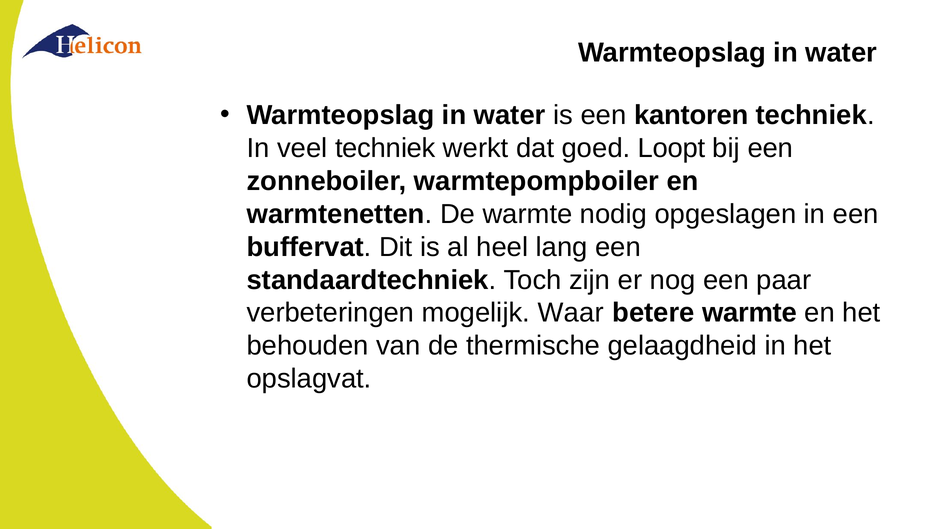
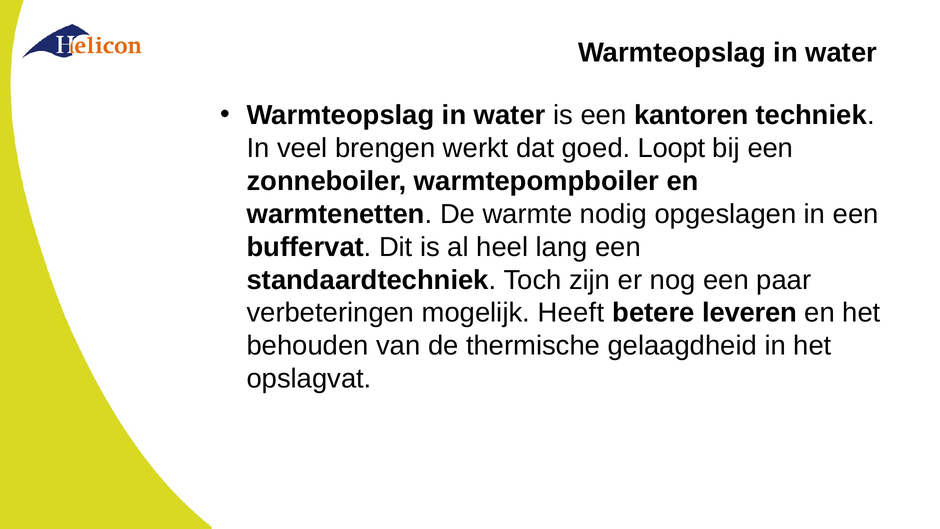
veel techniek: techniek -> brengen (385, 148)
Waar: Waar -> Heeft (571, 313)
betere warmte: warmte -> leveren (749, 313)
